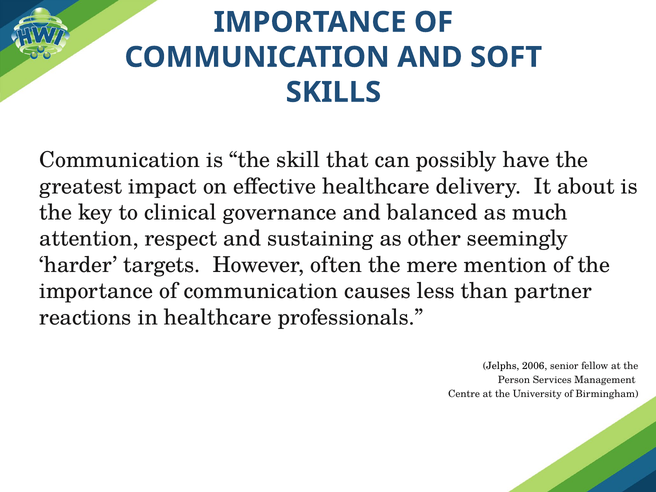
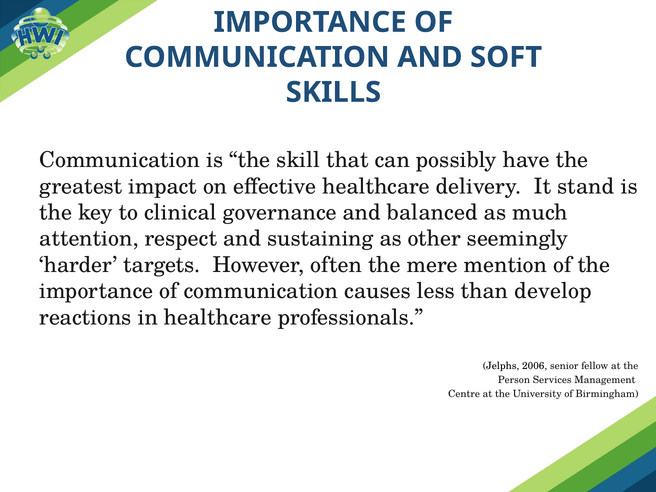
about: about -> stand (586, 186)
partner: partner -> develop (553, 291)
